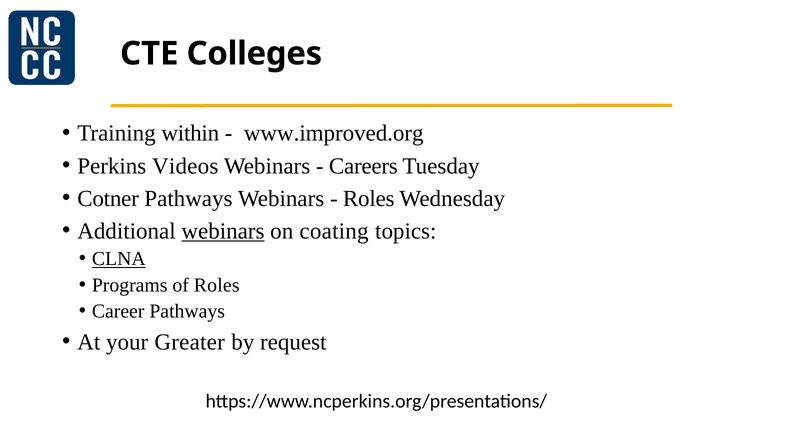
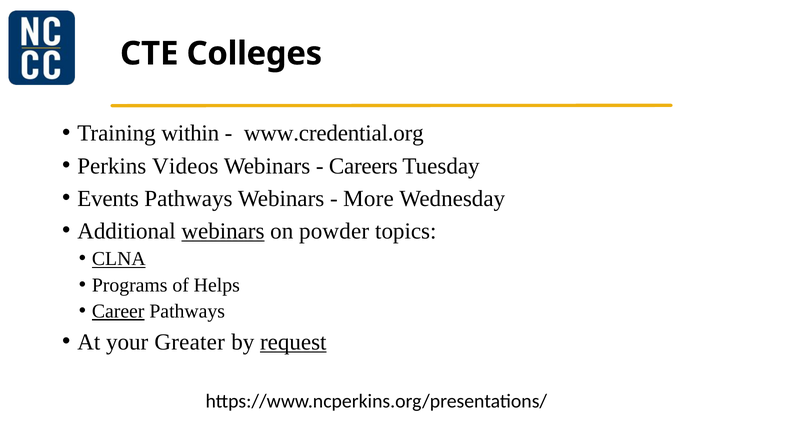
www.improved.org: www.improved.org -> www.credential.org (334, 134)
Cotner: Cotner -> Events (108, 199)
Roles: Roles -> More (368, 199)
coating: coating -> powder (334, 231)
of Roles: Roles -> Helps (217, 285)
Career underline: none -> present (118, 312)
request underline: none -> present (293, 342)
